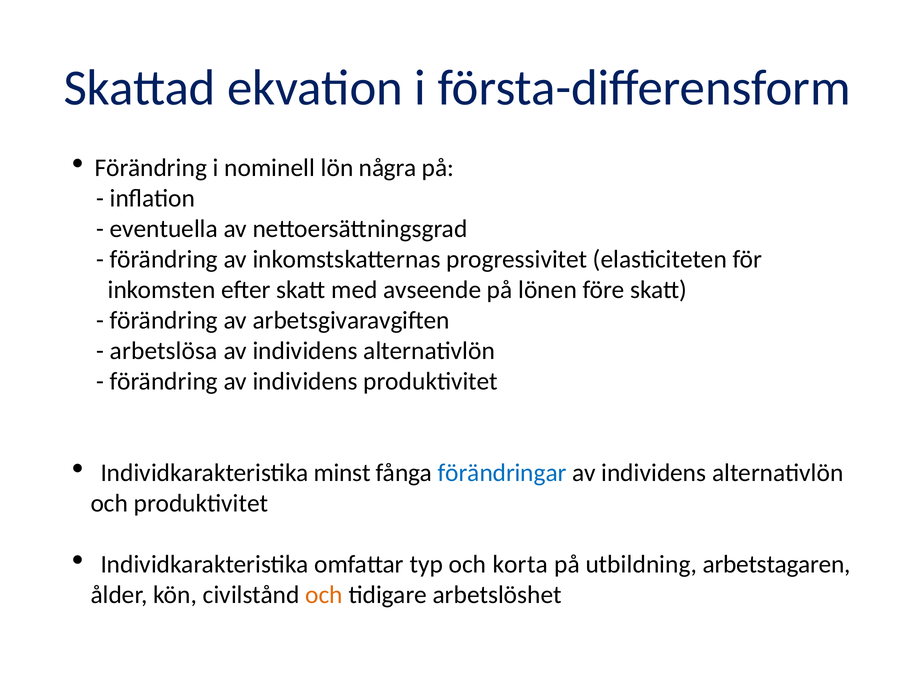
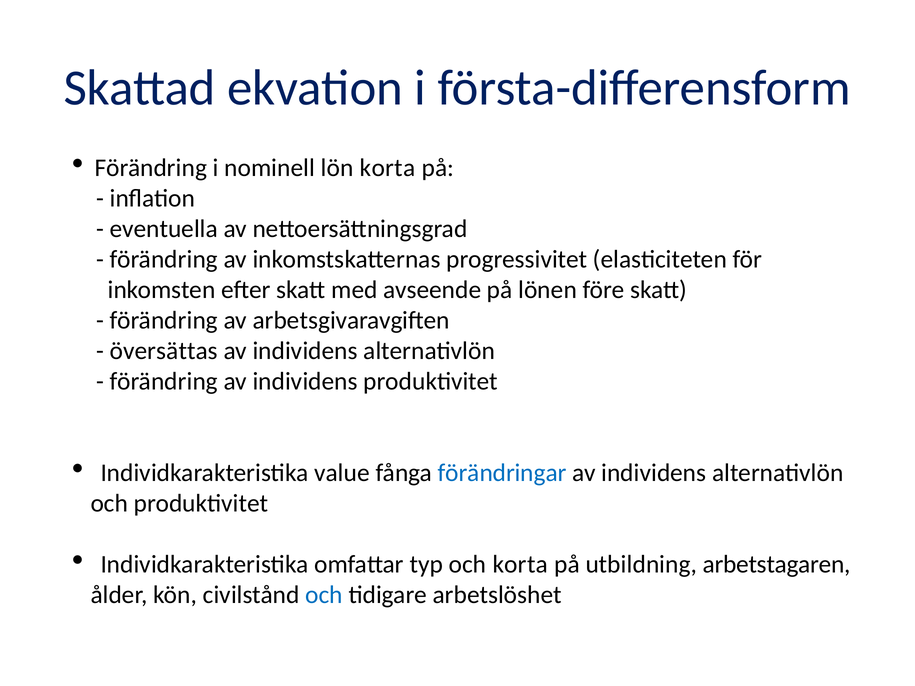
lön några: några -> korta (387, 168)
arbetslösa: arbetslösa -> översättas (164, 351)
minst: minst -> value (342, 473)
och colour: orange -> blue (324, 595)
